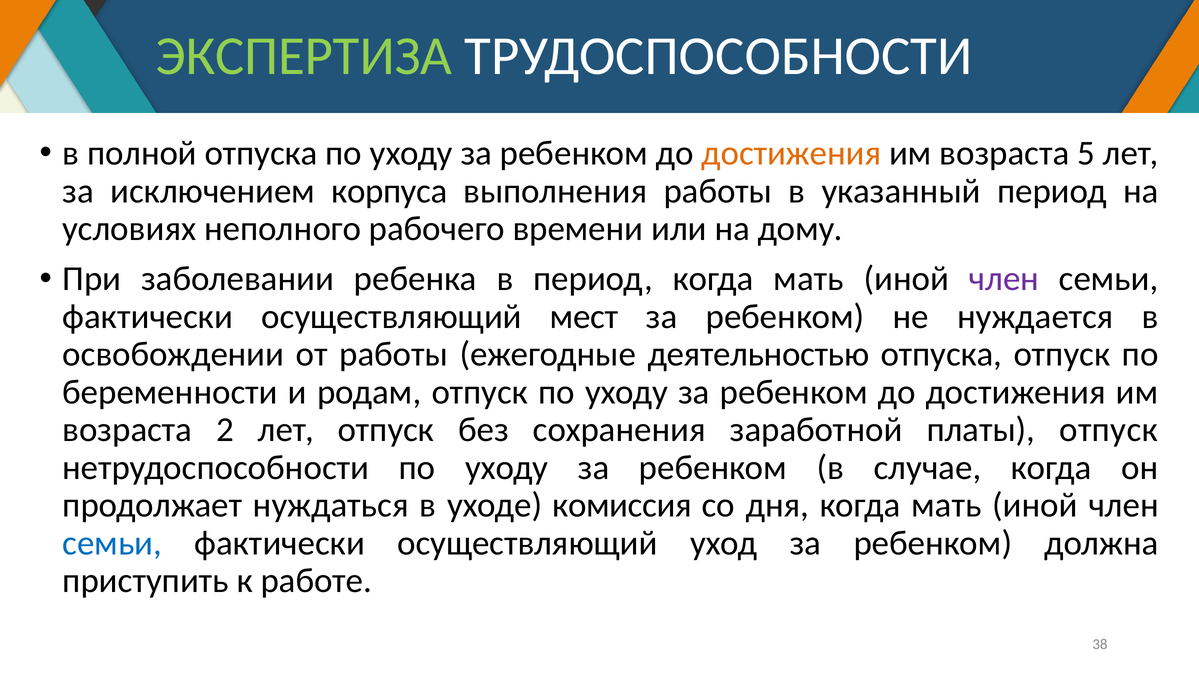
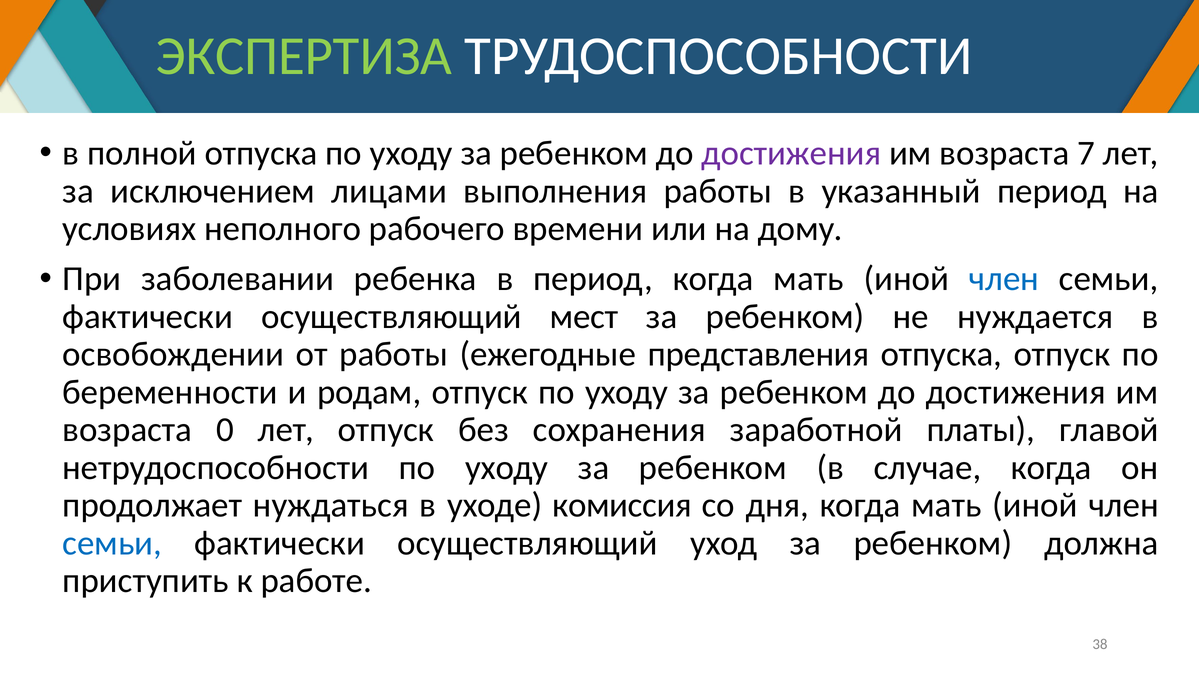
достижения colour: orange -> purple (791, 153)
5: 5 -> 7 (1086, 153)
корпуса: корпуса -> лицами (389, 191)
член colour: purple -> blue (1004, 279)
деятельностью: деятельностью -> представления (758, 354)
2: 2 -> 0 (225, 430)
платы отпуск: отпуск -> главой (1109, 430)
